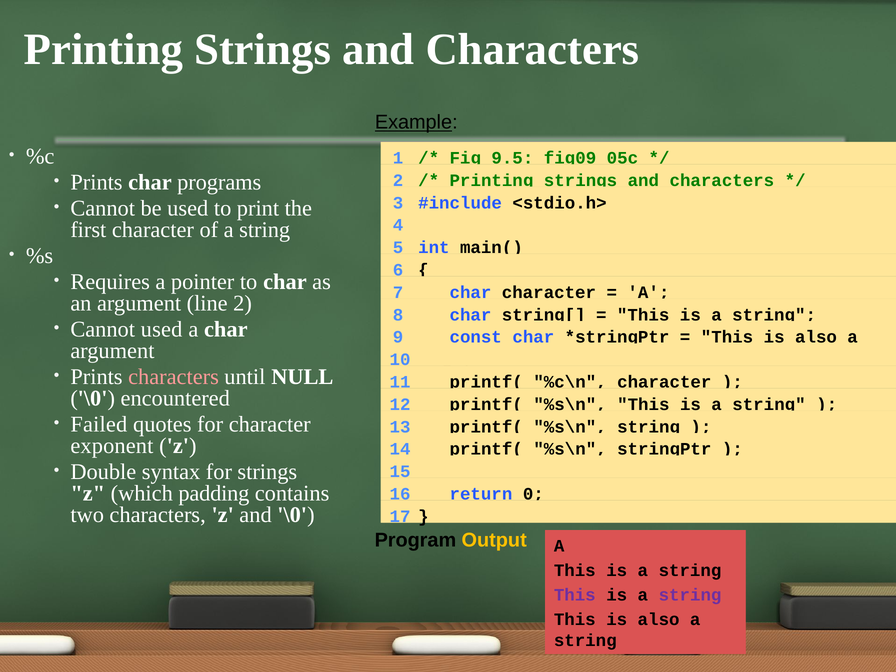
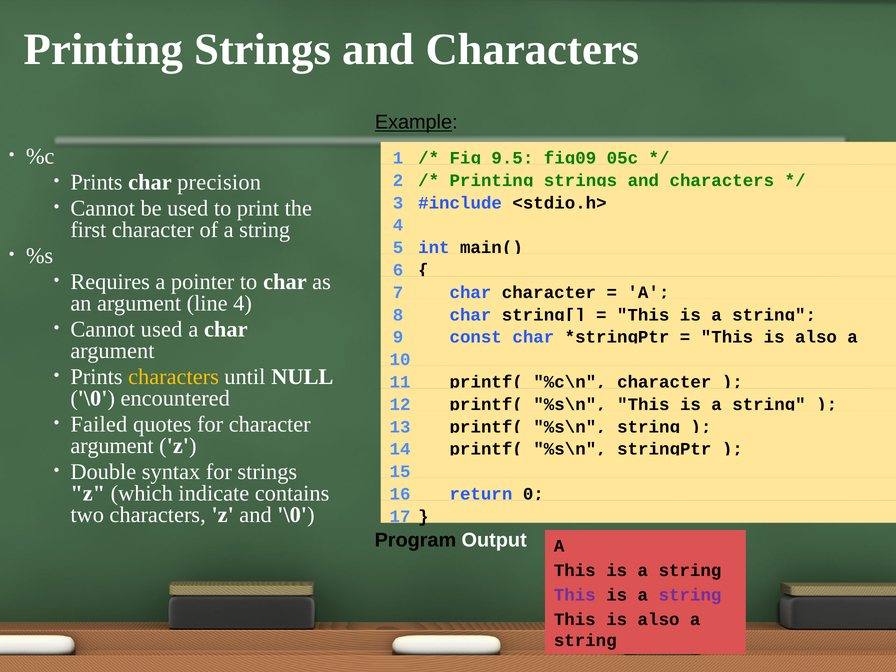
programs: programs -> precision (219, 182)
line 2: 2 -> 4 (243, 303)
characters colour: pink -> yellow (174, 377)
exponent: exponent -> argument (112, 446)
padding: padding -> indicate (214, 493)
Output colour: yellow -> white (494, 540)
